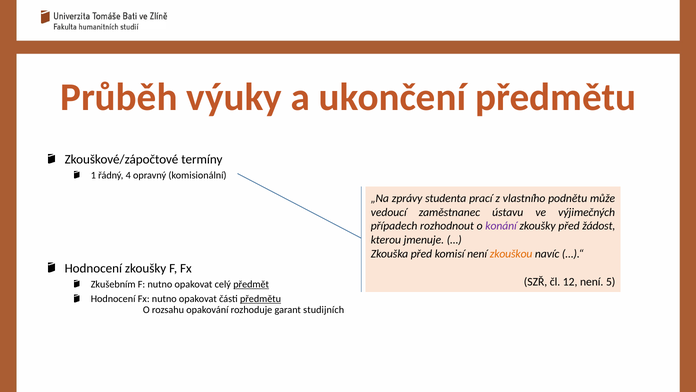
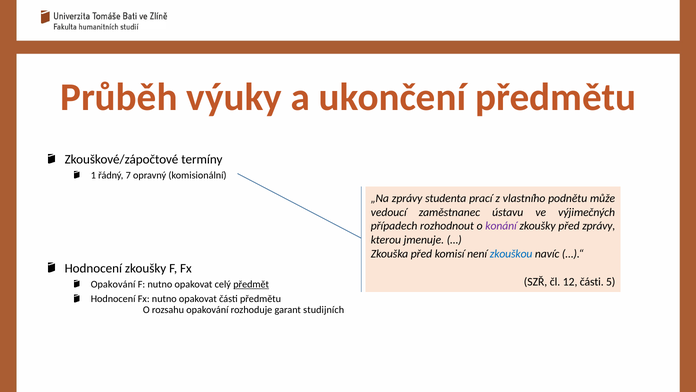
4: 4 -> 7 (128, 175)
před žádost: žádost -> zprávy (599, 226)
zkouškou colour: orange -> blue (511, 254)
12 není: není -> části (592, 282)
Zkušebním: Zkušebním -> Opakování (113, 284)
předmětu underline: present -> none (261, 299)
